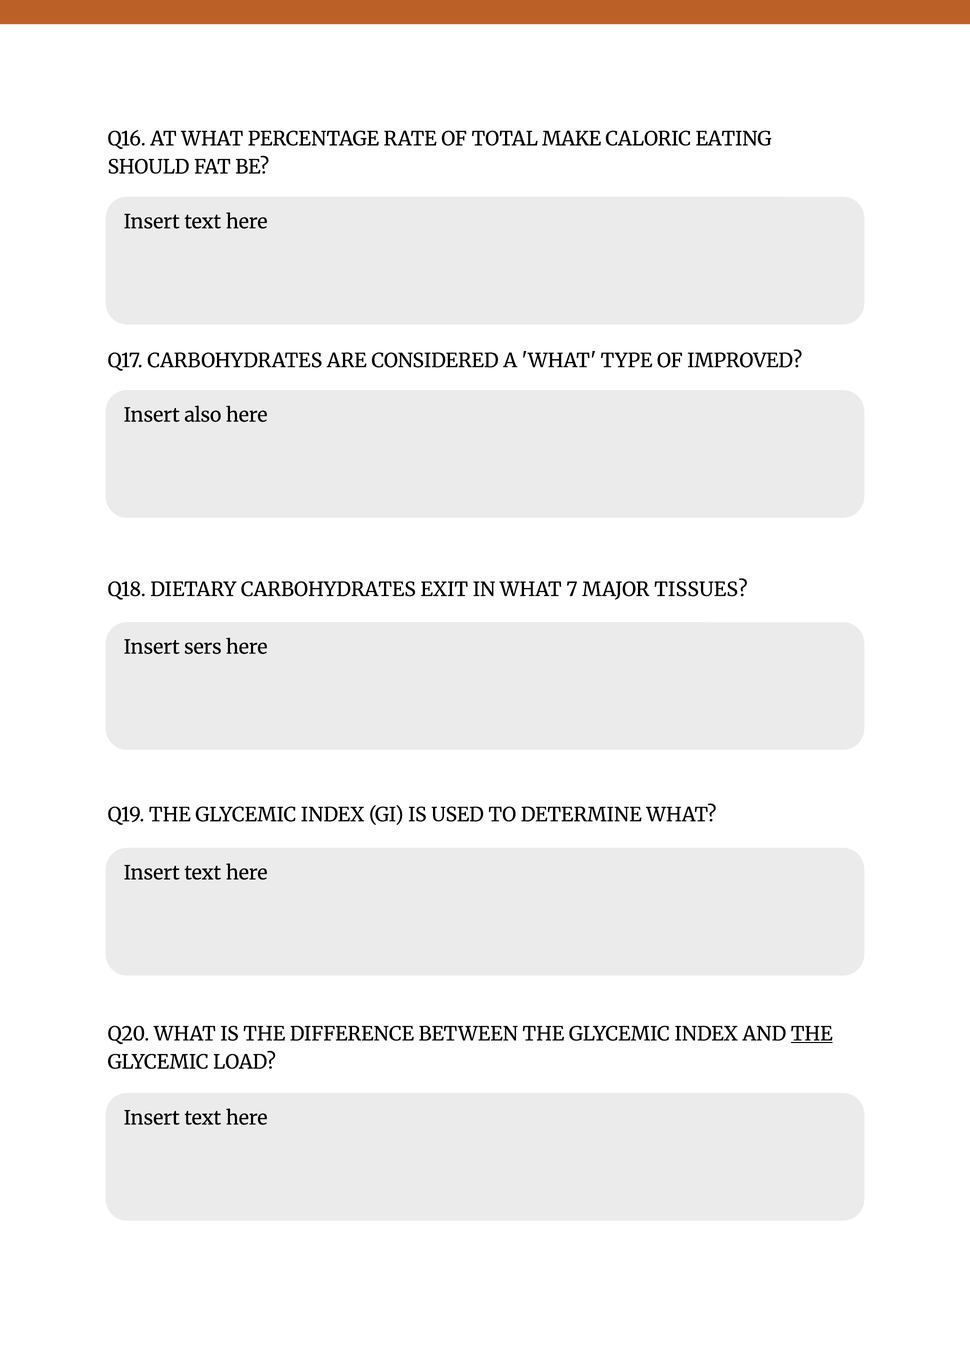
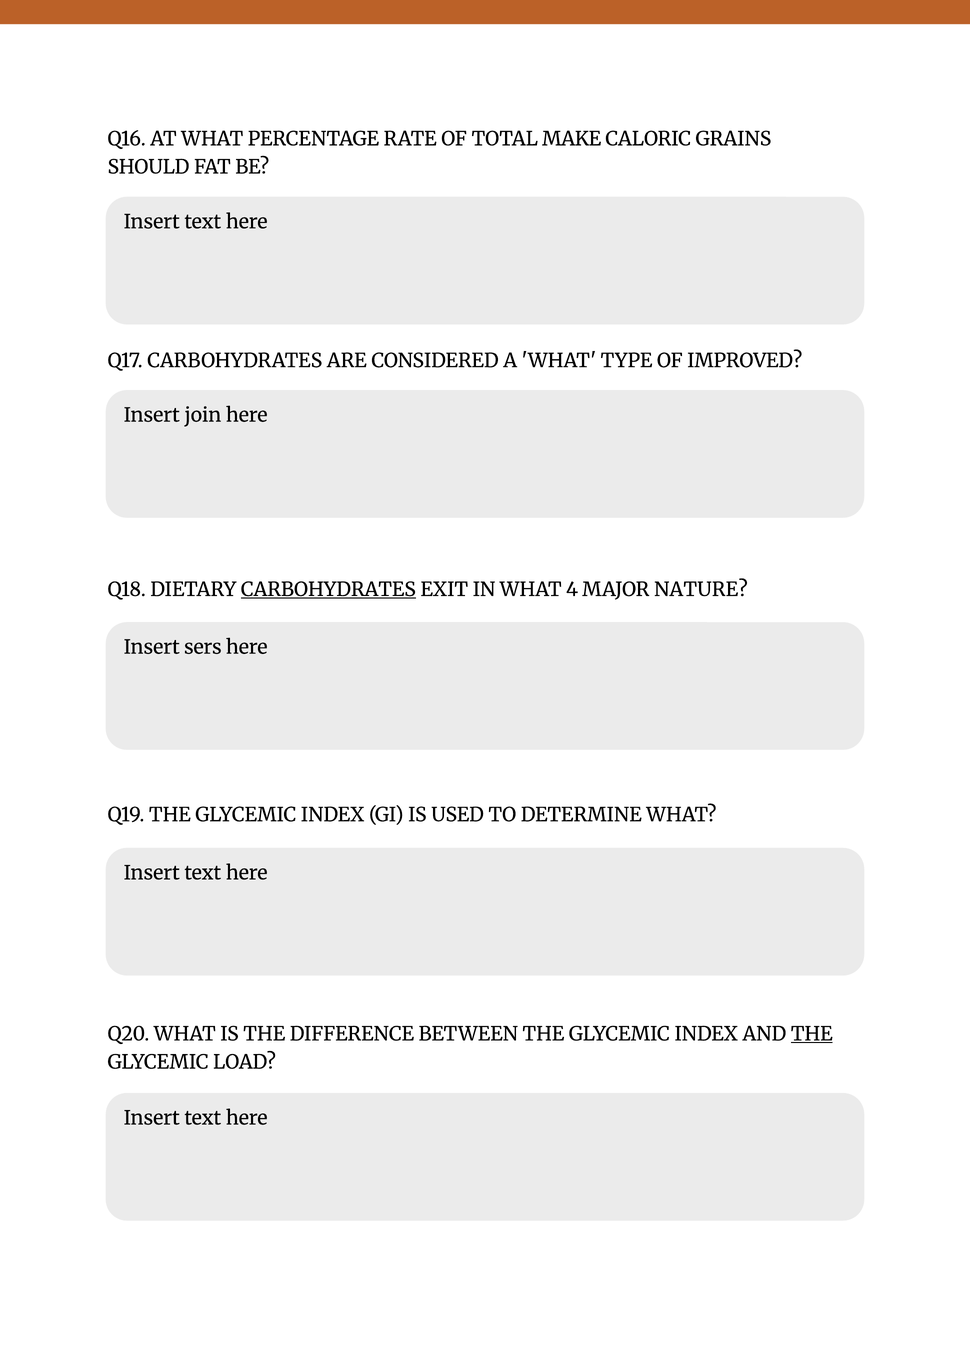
EATING: EATING -> GRAINS (733, 139)
also: also -> join (203, 415)
CARBOHYDRATES underline: none -> present (328, 590)
7: 7 -> 4 (572, 590)
TISSUES: TISSUES -> NATURE (701, 590)
